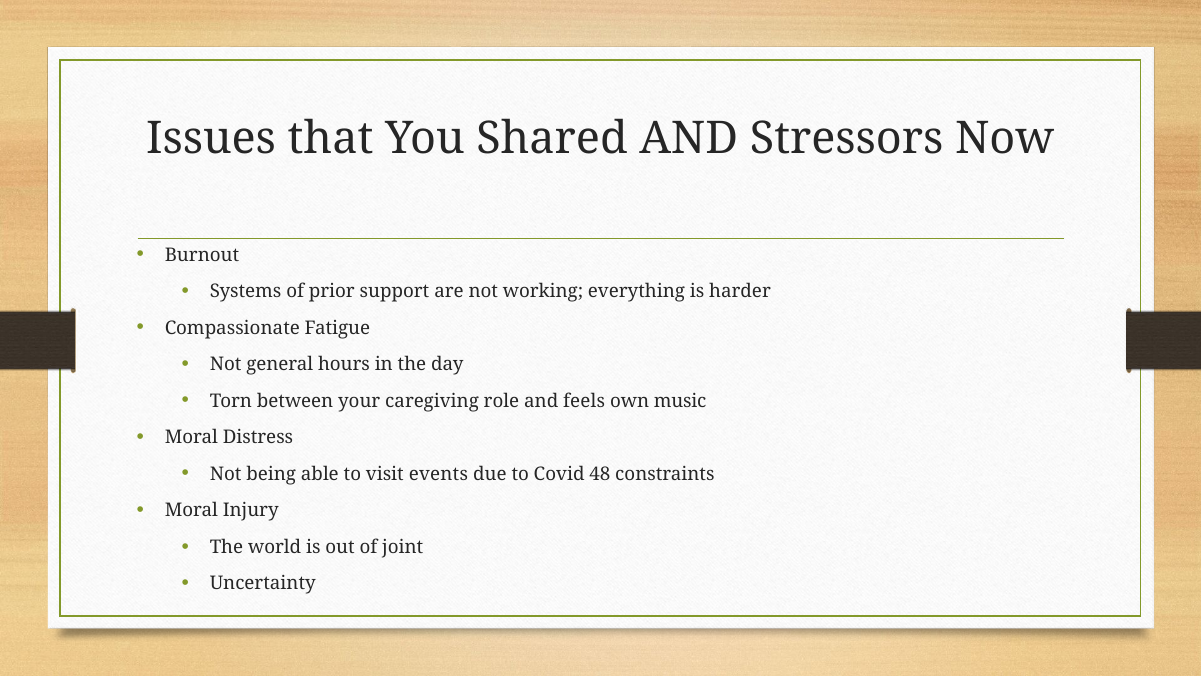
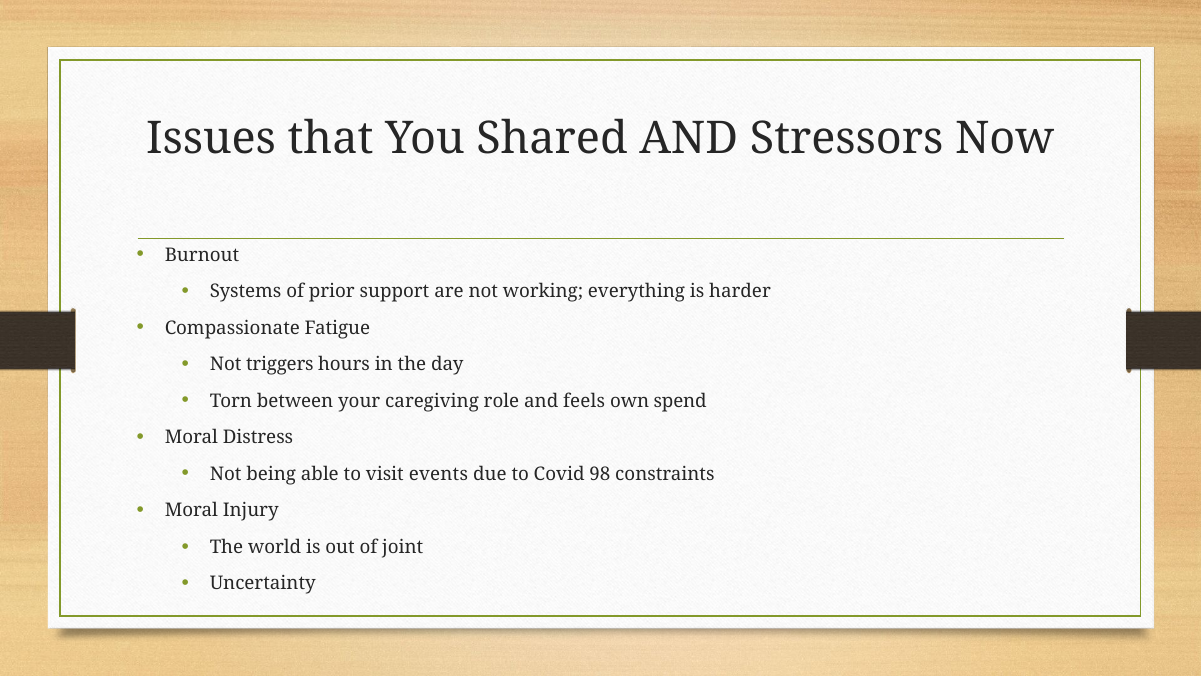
general: general -> triggers (280, 364)
music: music -> spend (680, 401)
48: 48 -> 98 (600, 474)
